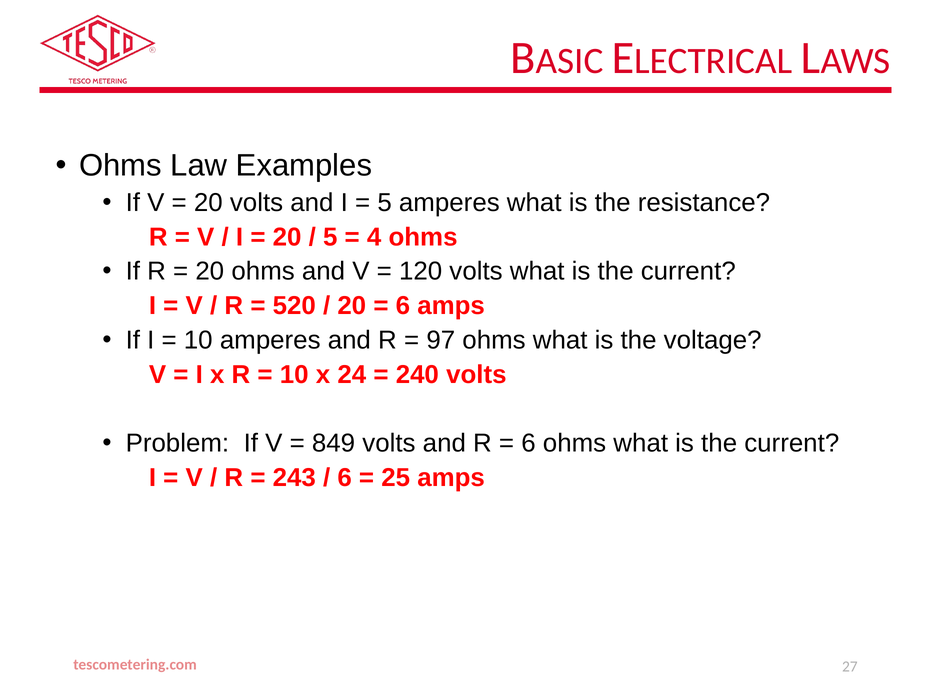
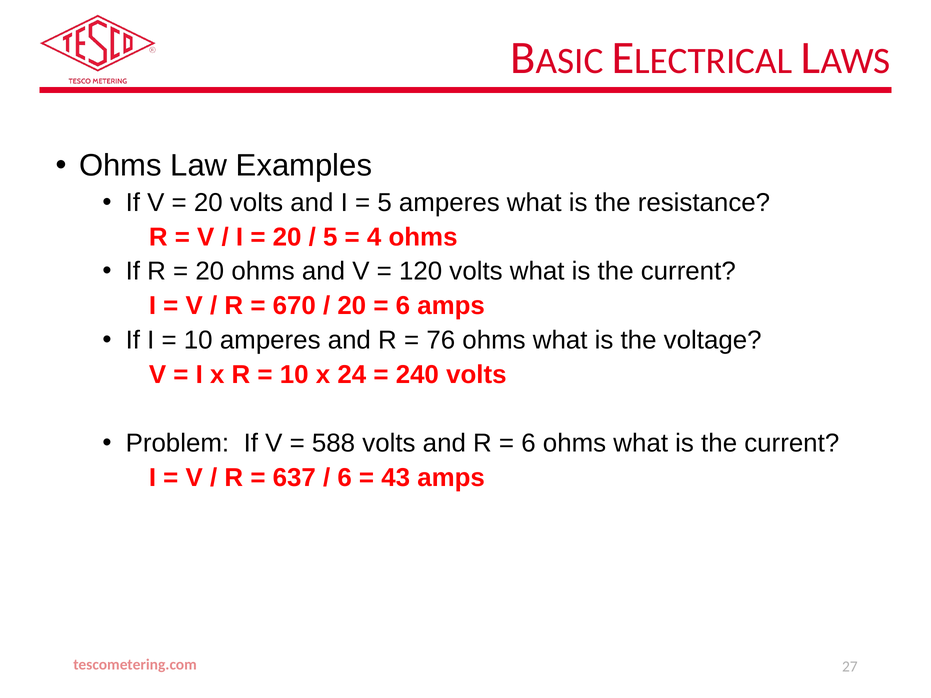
520: 520 -> 670 (294, 306)
97: 97 -> 76 (441, 340)
849: 849 -> 588 (334, 443)
243: 243 -> 637 (294, 478)
25: 25 -> 43 (396, 478)
